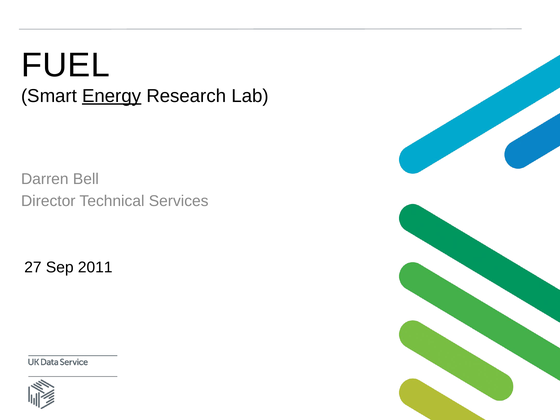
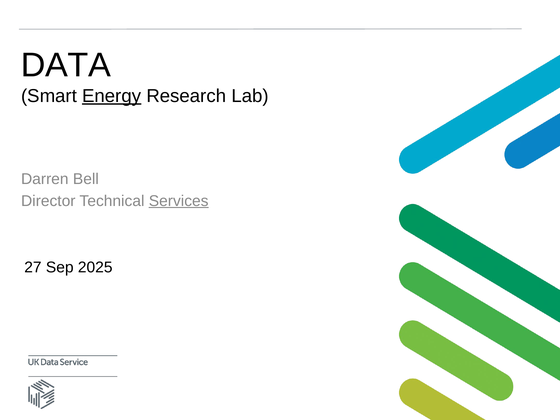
FUEL: FUEL -> DATA (66, 65)
Services underline: none -> present (179, 201)
2011: 2011 -> 2025 (95, 267)
